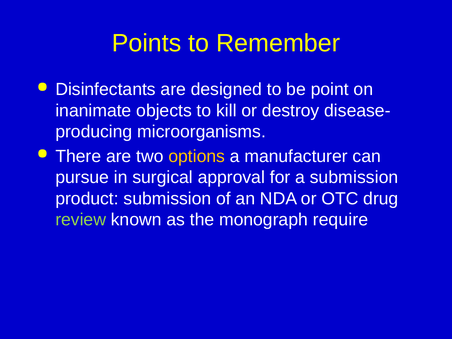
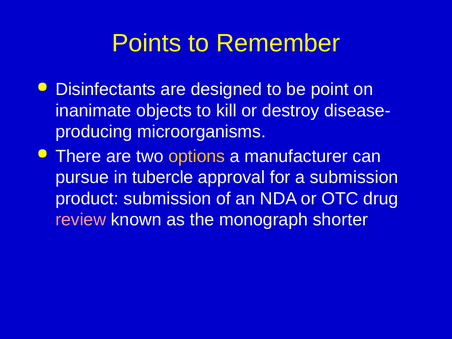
surgical: surgical -> tubercle (163, 177)
review colour: light green -> pink (81, 220)
require: require -> shorter (340, 220)
